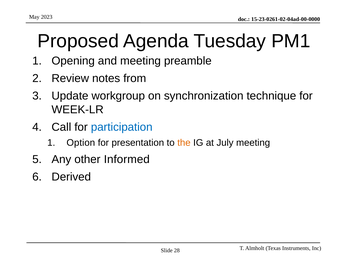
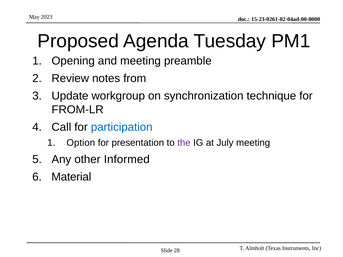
WEEK-LR: WEEK-LR -> FROM-LR (78, 110)
the colour: orange -> purple (184, 143)
Derived: Derived -> Material (71, 177)
